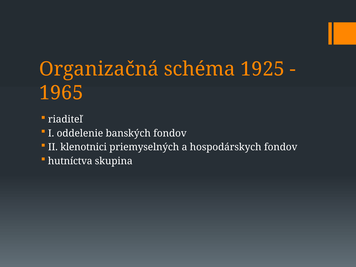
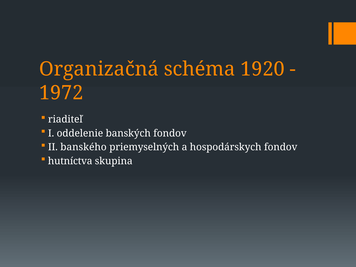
1925: 1925 -> 1920 (263, 69)
1965: 1965 -> 1972 (61, 93)
klenotnici: klenotnici -> banského (83, 147)
